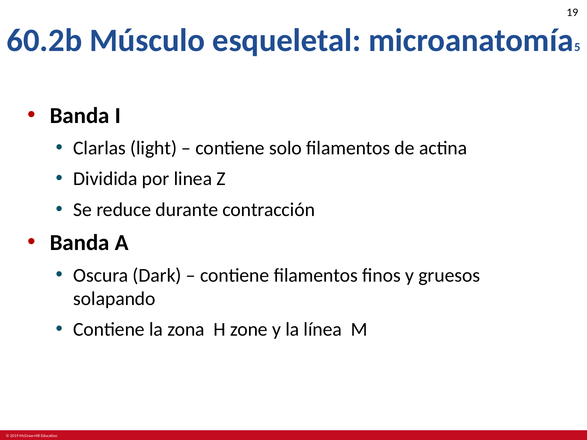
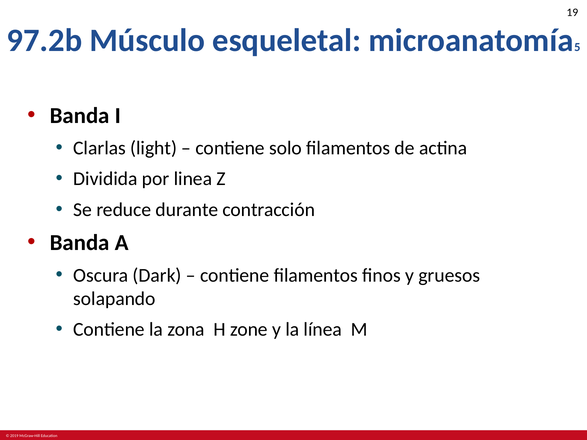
60.2b: 60.2b -> 97.2b (44, 40)
